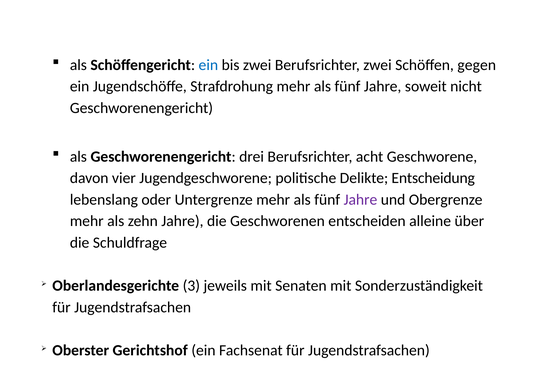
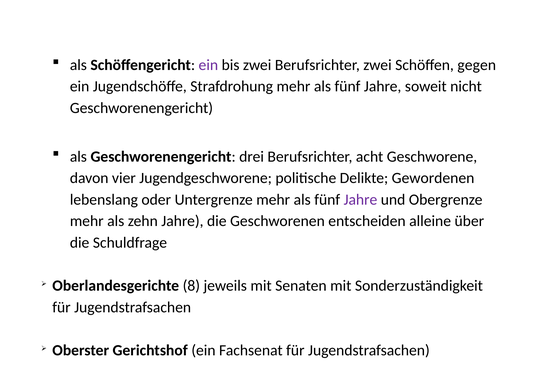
ein colour: blue -> purple (208, 65)
Entscheidung: Entscheidung -> Gewordenen (433, 178)
3: 3 -> 8 (191, 286)
